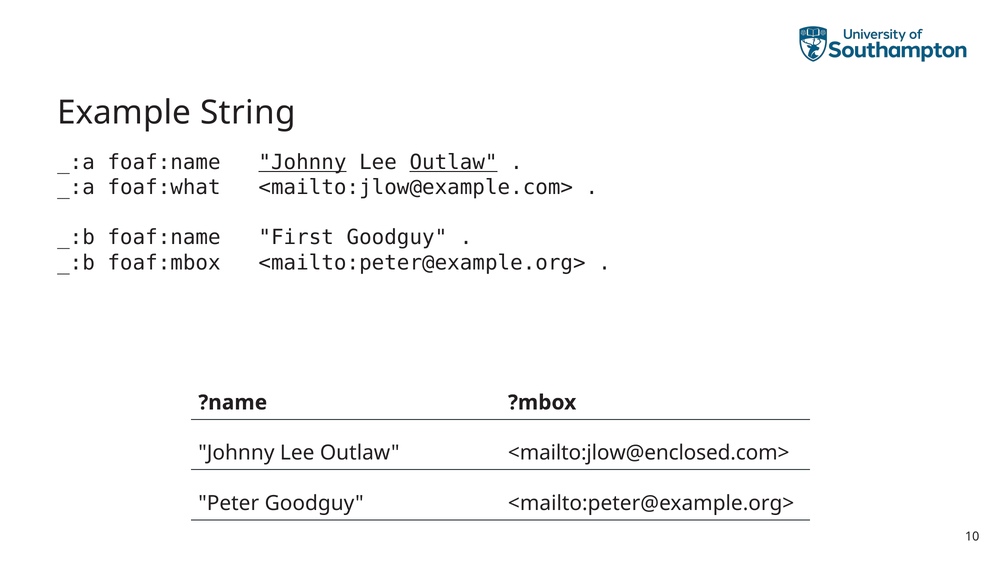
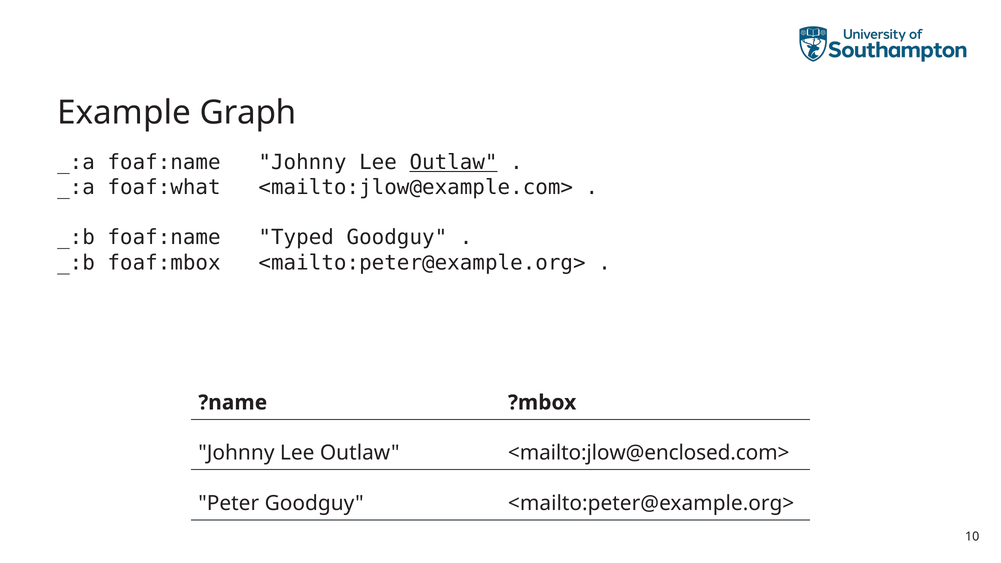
String: String -> Graph (248, 113)
Johnny underline: present -> none (302, 163)
First: First -> Typed (296, 238)
